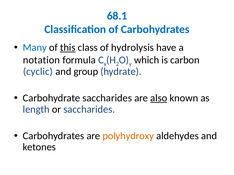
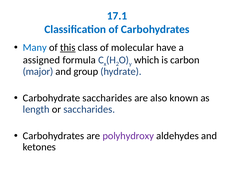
68.1: 68.1 -> 17.1 (117, 16)
hydrolysis: hydrolysis -> molecular (132, 48)
notation: notation -> assigned (41, 60)
cyclic: cyclic -> major (38, 72)
also underline: present -> none (159, 98)
polyhydroxy colour: orange -> purple (128, 136)
